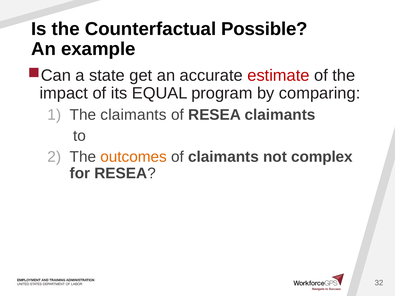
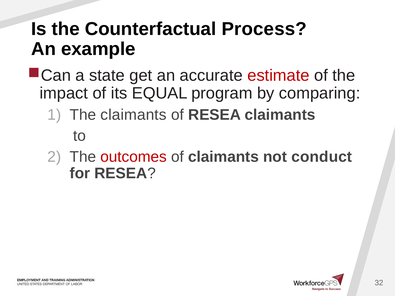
Possible: Possible -> Process (264, 29)
outcomes colour: orange -> red (134, 157)
complex: complex -> conduct (322, 157)
